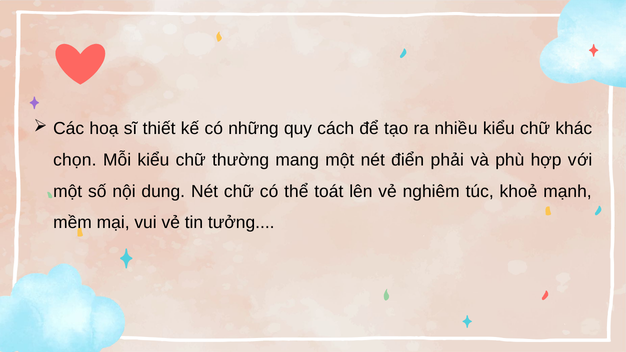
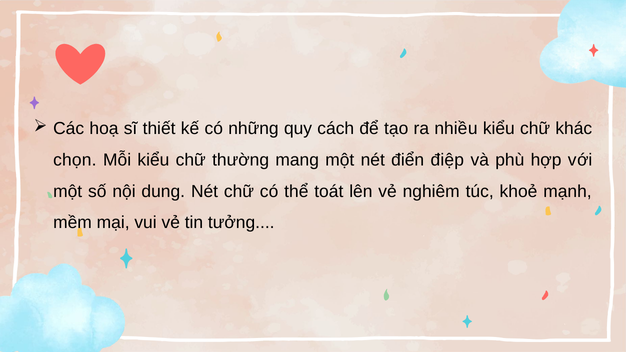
phải: phải -> điệp (447, 160)
